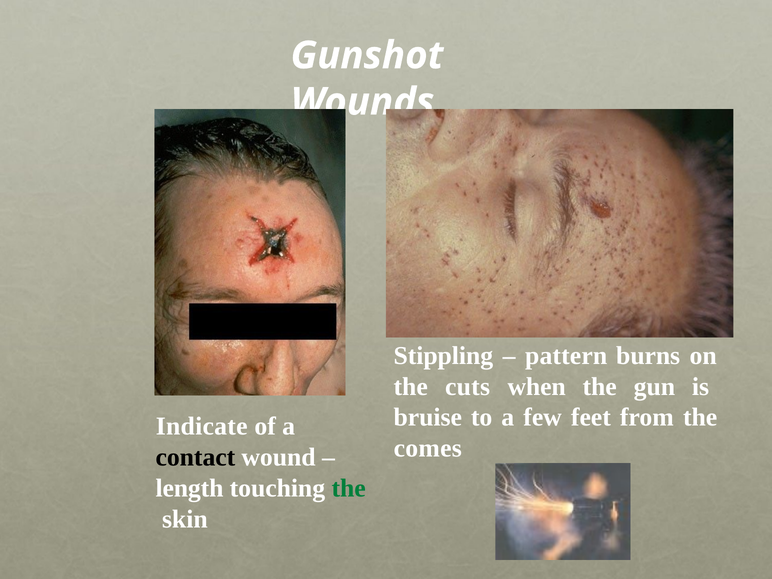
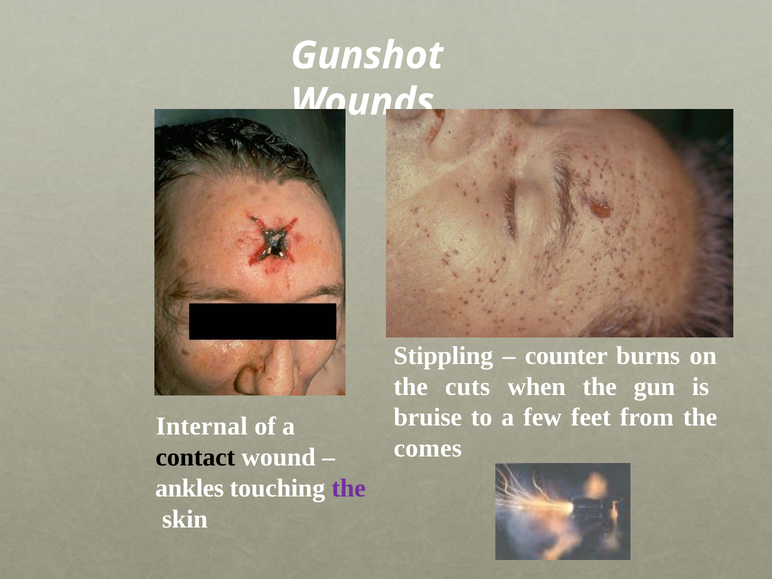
pattern: pattern -> counter (566, 356)
Indicate: Indicate -> Internal (202, 426)
length: length -> ankles (190, 488)
the colour: green -> purple (349, 488)
